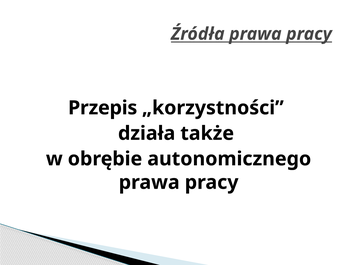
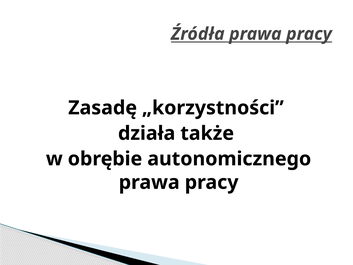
Przepis: Przepis -> Zasadę (103, 108)
